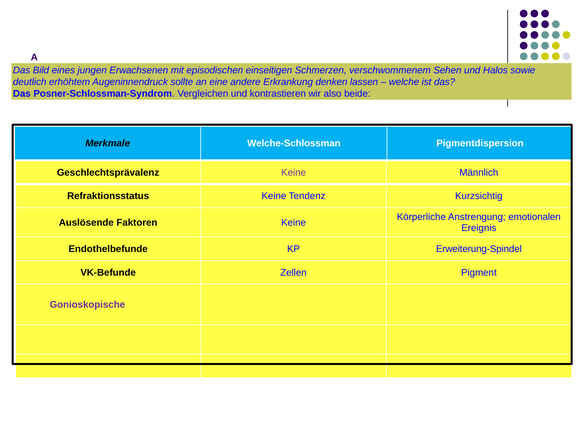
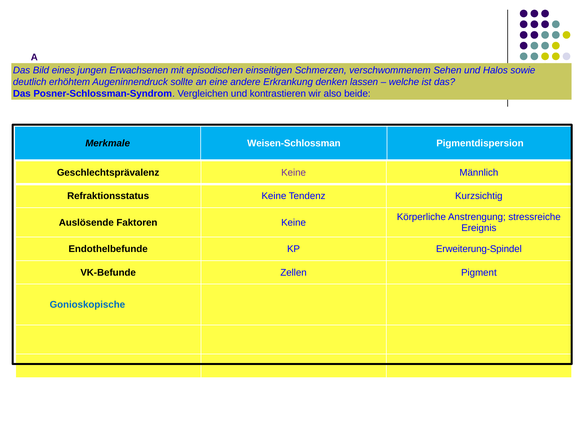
Welche-Schlossman: Welche-Schlossman -> Weisen-Schlossman (294, 144)
emotionalen: emotionalen -> stressreiche (535, 217)
Gonioskopische colour: purple -> blue (87, 305)
